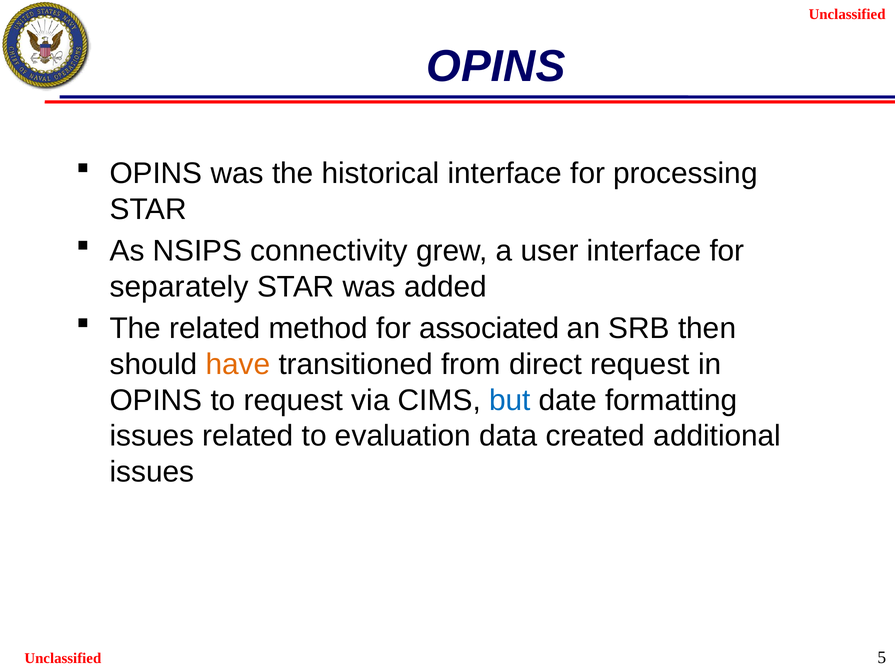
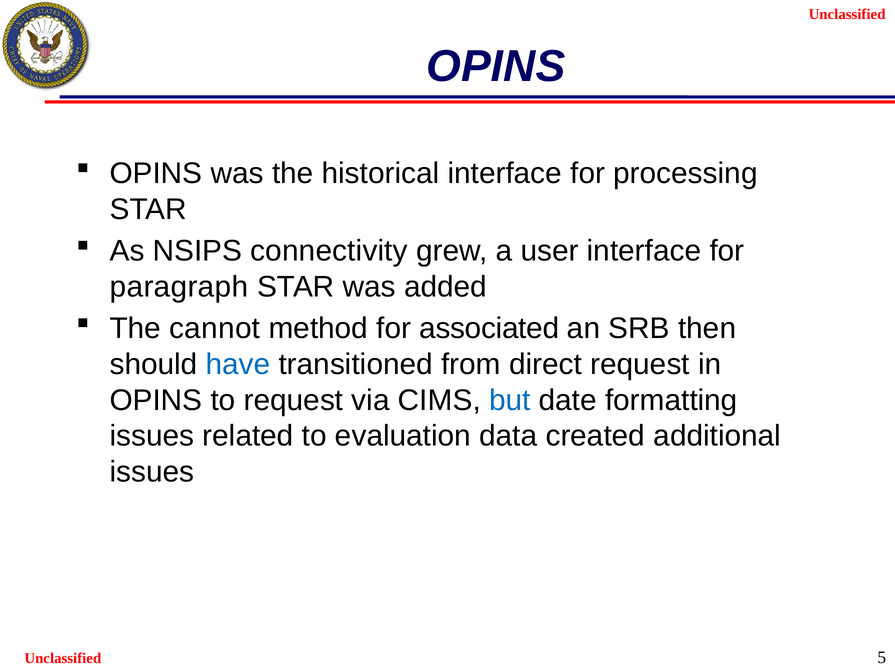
separately: separately -> paragraph (179, 287)
The related: related -> cannot (215, 329)
have colour: orange -> blue (238, 365)
